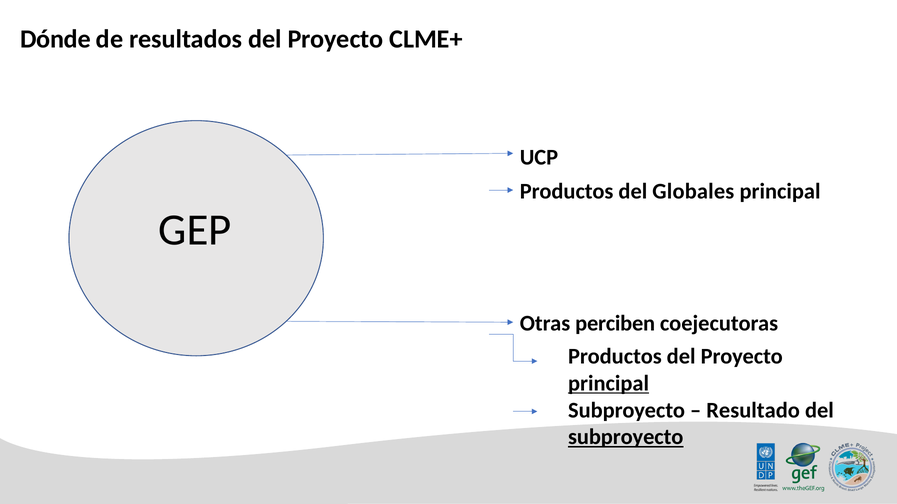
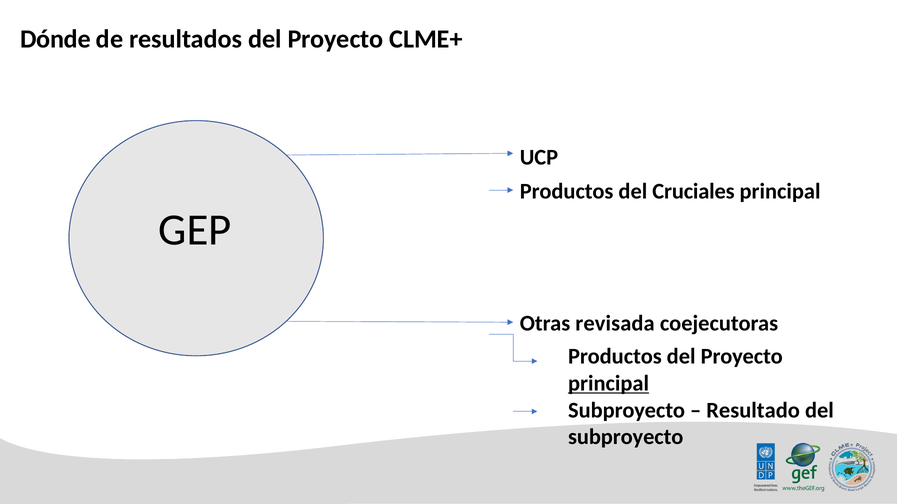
Globales: Globales -> Cruciales (693, 192)
perciben: perciben -> revisada (615, 324)
subproyecto underline: present -> none (626, 438)
